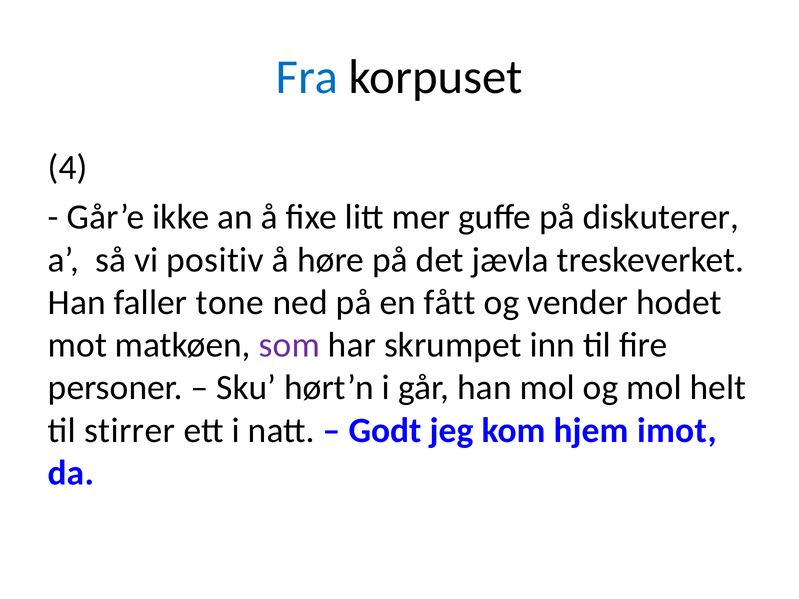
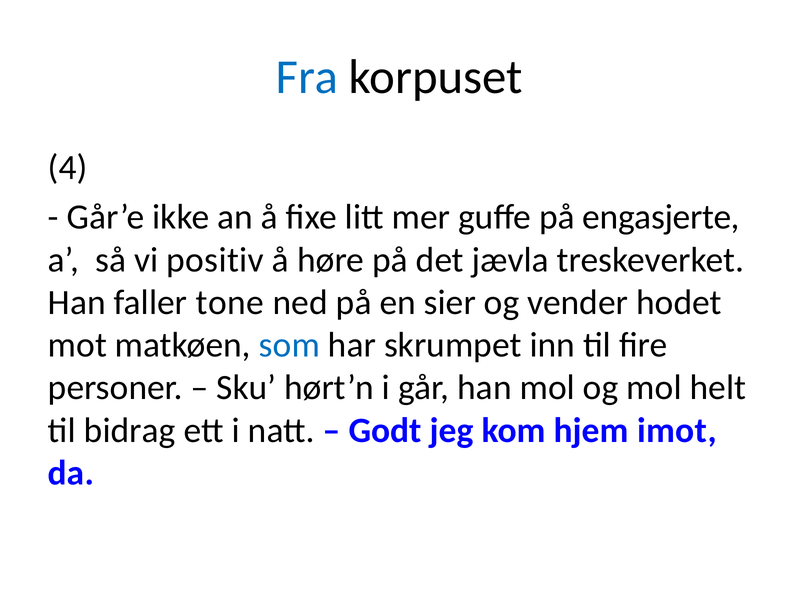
diskuterer: diskuterer -> engasjerte (661, 217)
fått: fått -> sier (450, 303)
som colour: purple -> blue (289, 345)
stirrer: stirrer -> bidrag (130, 430)
